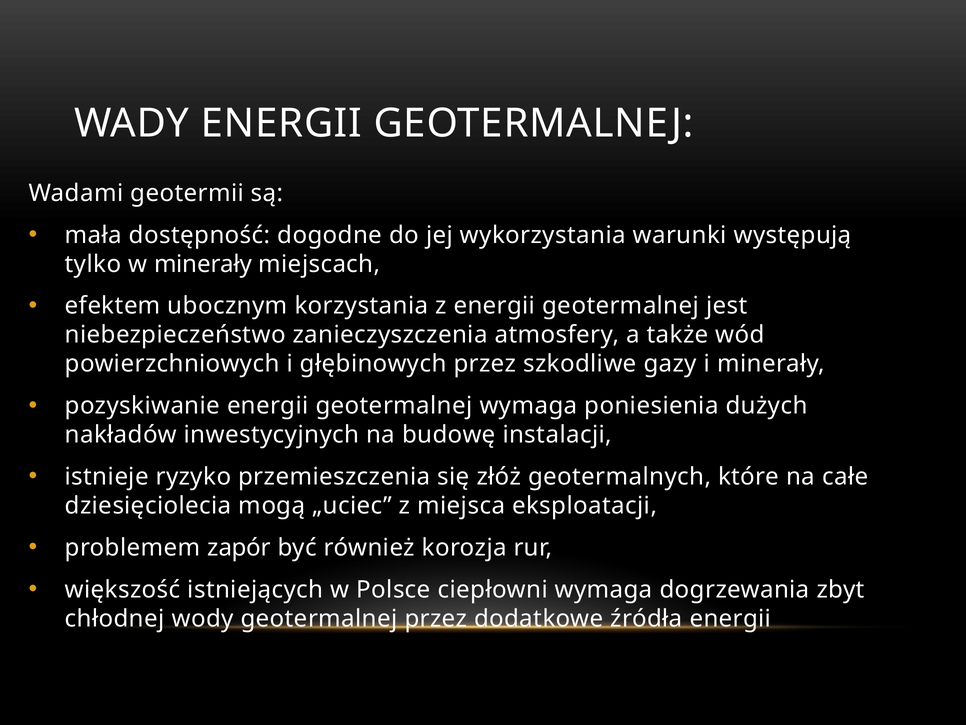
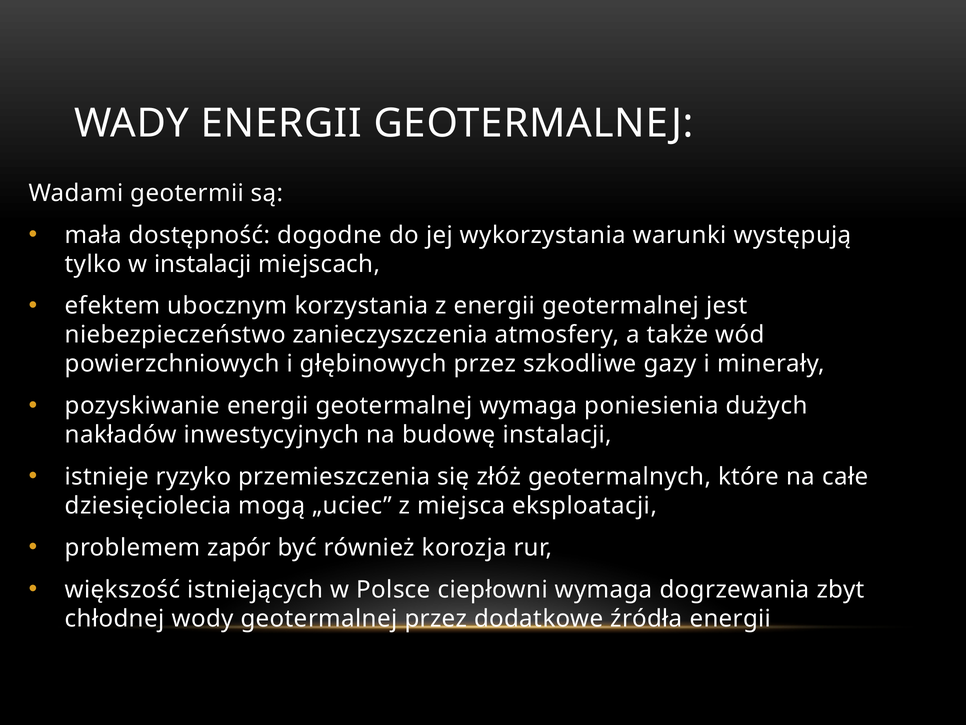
w minerały: minerały -> instalacji (203, 264)
